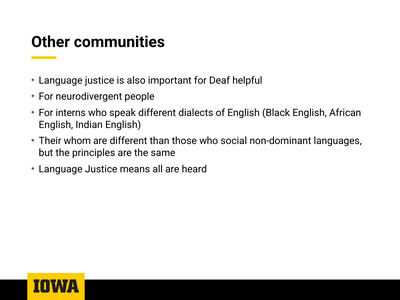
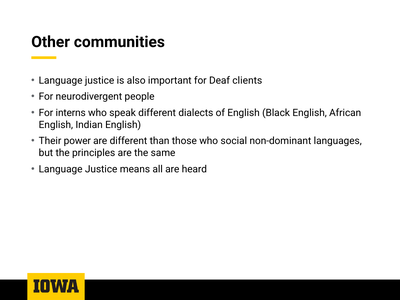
helpful: helpful -> clients (247, 80)
whom: whom -> power (77, 141)
